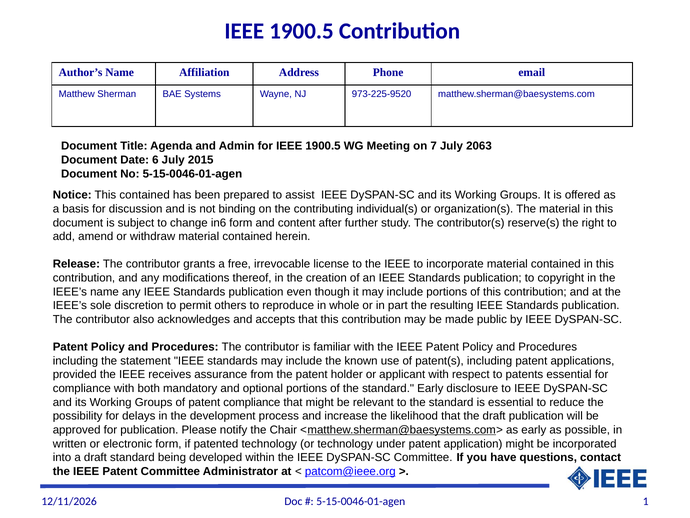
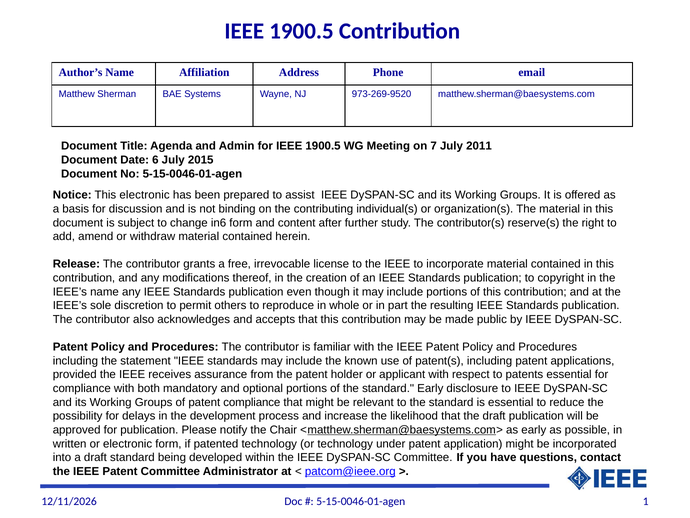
973-225-9520: 973-225-9520 -> 973-269-9520 (382, 94)
2063: 2063 -> 2011 (479, 146)
This contained: contained -> electronic (145, 195)
